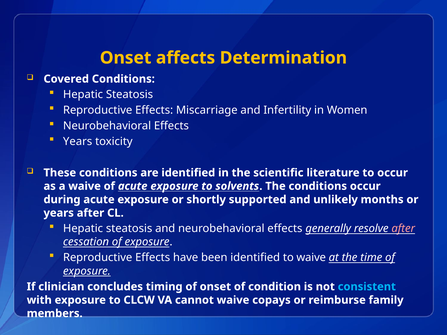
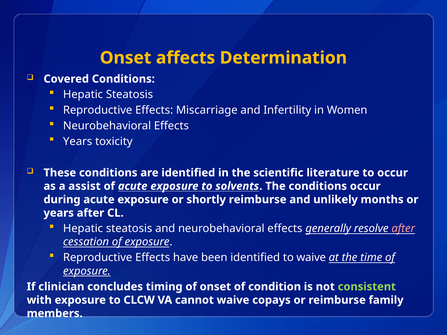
a waive: waive -> assist (84, 186)
shortly supported: supported -> reimburse (258, 200)
consistent colour: light blue -> light green (367, 287)
